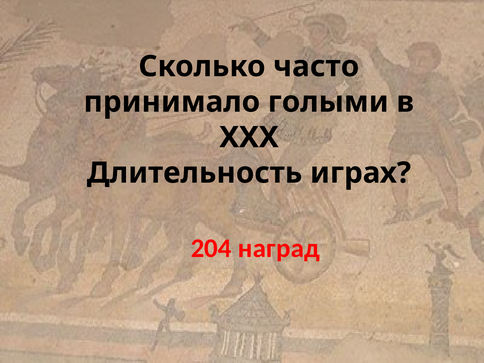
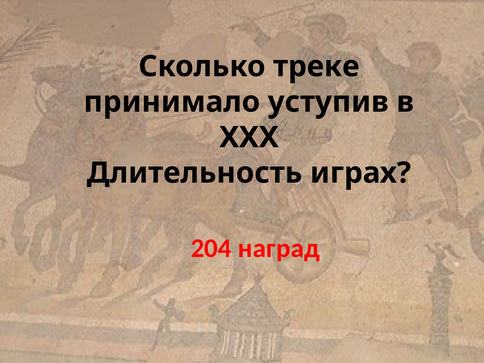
часто: часто -> треке (316, 66)
голыми: голыми -> уступив (328, 102)
